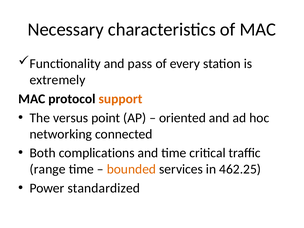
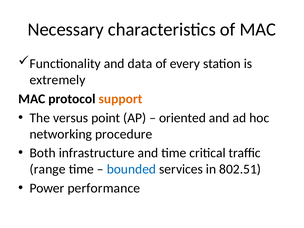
pass: pass -> data (140, 64)
connected: connected -> procedure (124, 134)
complications: complications -> infrastructure (97, 153)
bounded colour: orange -> blue (131, 169)
462.25: 462.25 -> 802.51 (240, 169)
standardized: standardized -> performance (104, 188)
